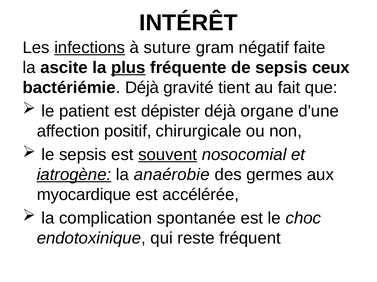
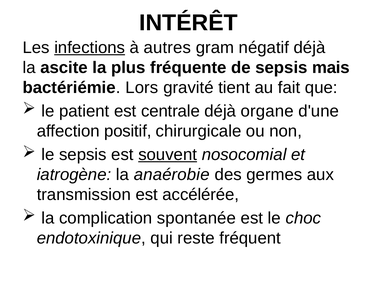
suture: suture -> autres (167, 48)
négatif faite: faite -> déjà (310, 48)
plus underline: present -> none (128, 68)
ceux: ceux -> mais (331, 68)
bactériémie Déjà: Déjà -> Lors (142, 88)
dépister: dépister -> centrale (170, 111)
iatrogène underline: present -> none (74, 175)
myocardique: myocardique -> transmission (84, 195)
